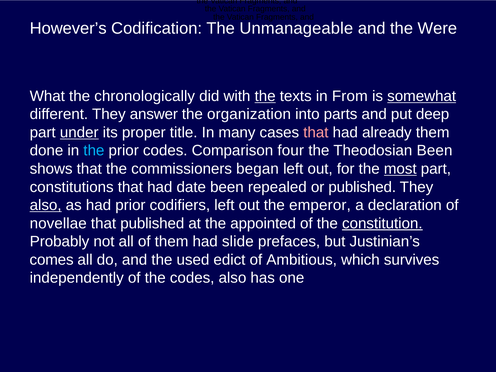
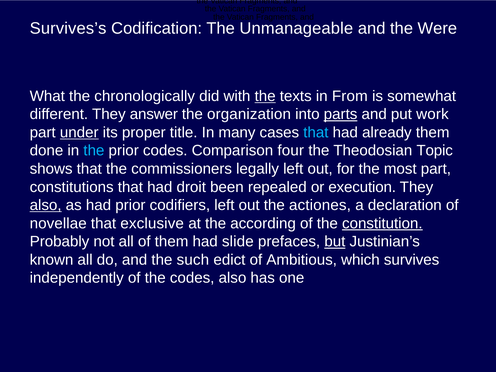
However’s: However’s -> Survives’s (68, 28)
somewhat underline: present -> none (422, 96)
parts underline: none -> present (341, 114)
deep: deep -> work (432, 114)
that colour: pink -> light blue (316, 132)
Theodosian Been: Been -> Topic (435, 151)
began: began -> legally (258, 169)
most underline: present -> none (400, 169)
date: date -> droit (191, 187)
or published: published -> execution (362, 187)
emperor: emperor -> actiones (320, 205)
that published: published -> exclusive (152, 223)
appointed: appointed -> according (263, 223)
but underline: none -> present (335, 242)
comes: comes -> known (52, 260)
used: used -> such (193, 260)
